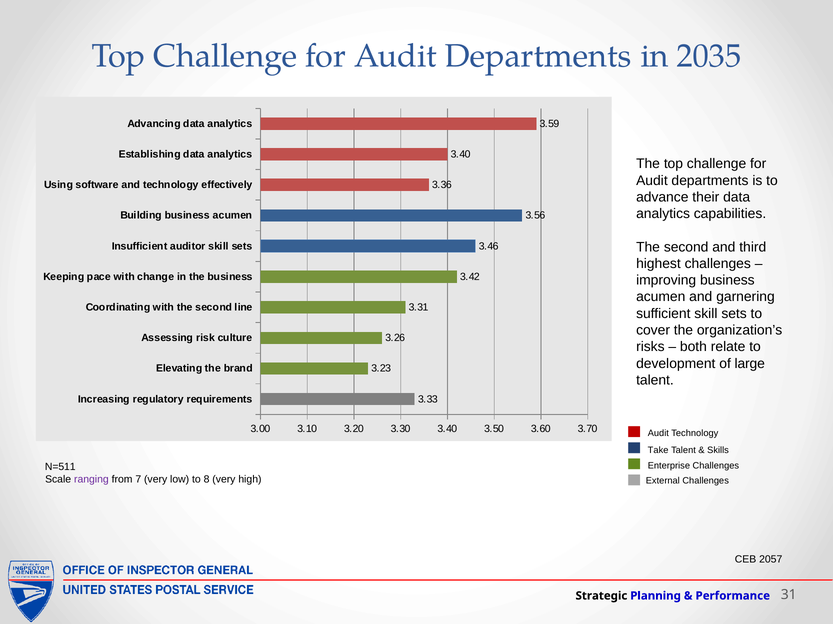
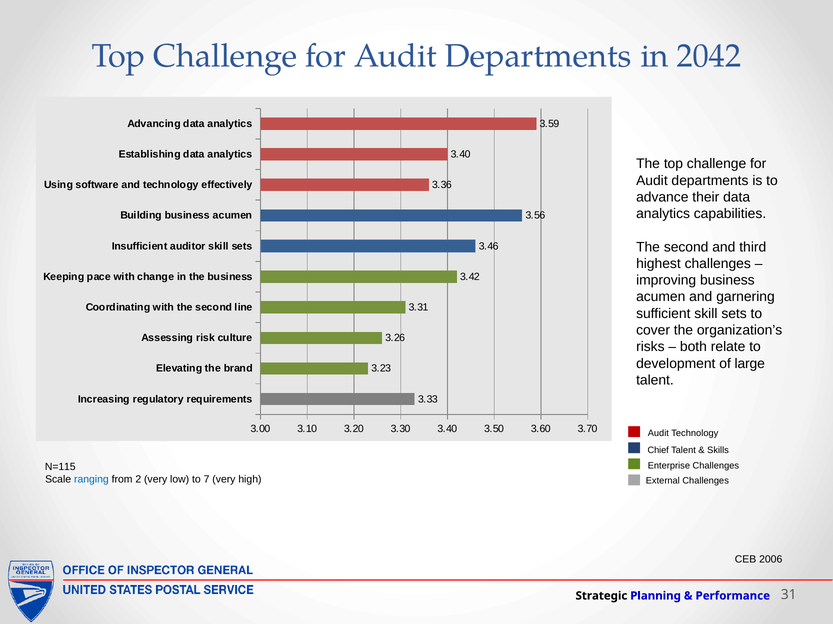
2035: 2035 -> 2042 (709, 56)
Take: Take -> Chief (658, 451)
N=511: N=511 -> N=115 (60, 467)
ranging colour: purple -> blue (91, 480)
7: 7 -> 2 (138, 480)
8: 8 -> 7 (207, 480)
2057: 2057 -> 2006 (771, 560)
